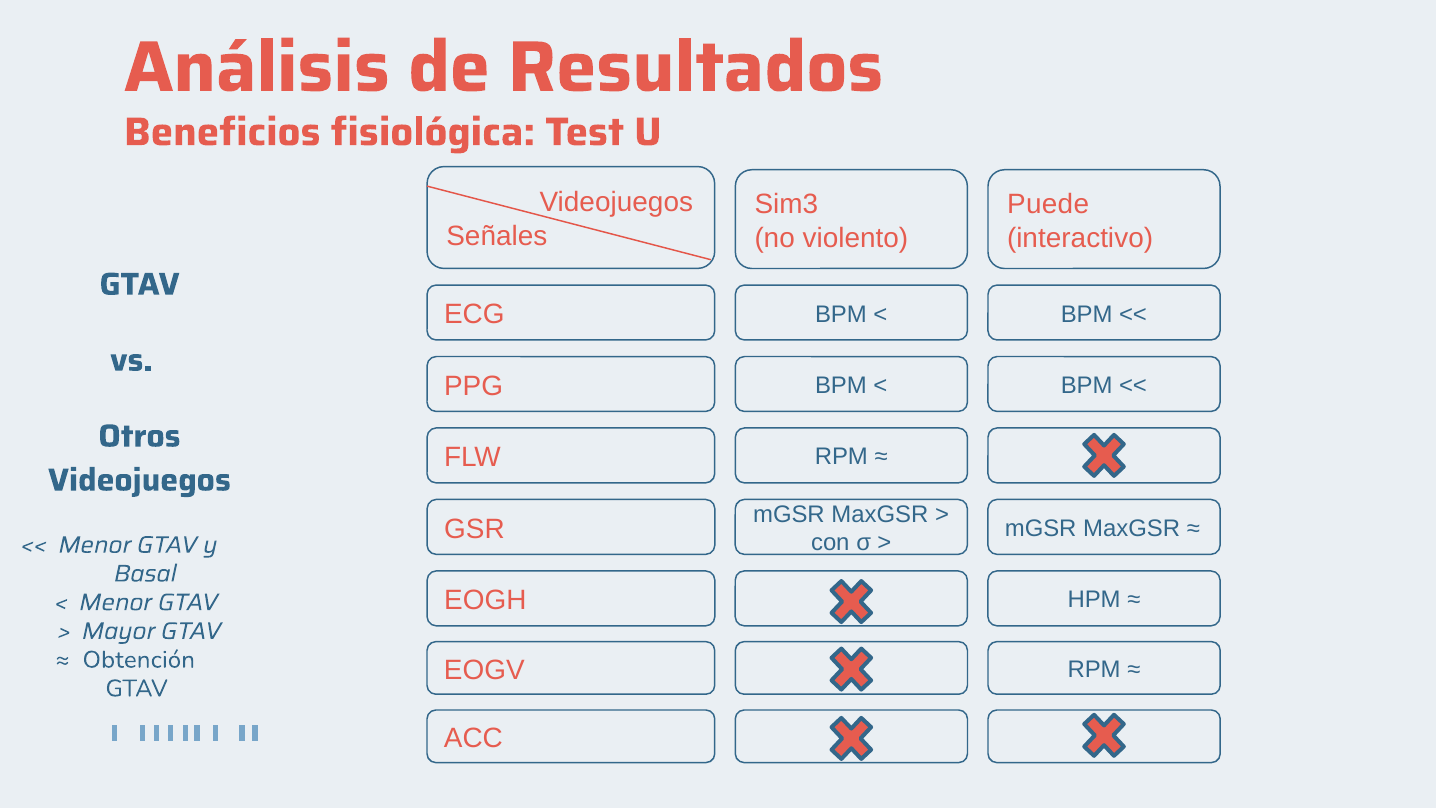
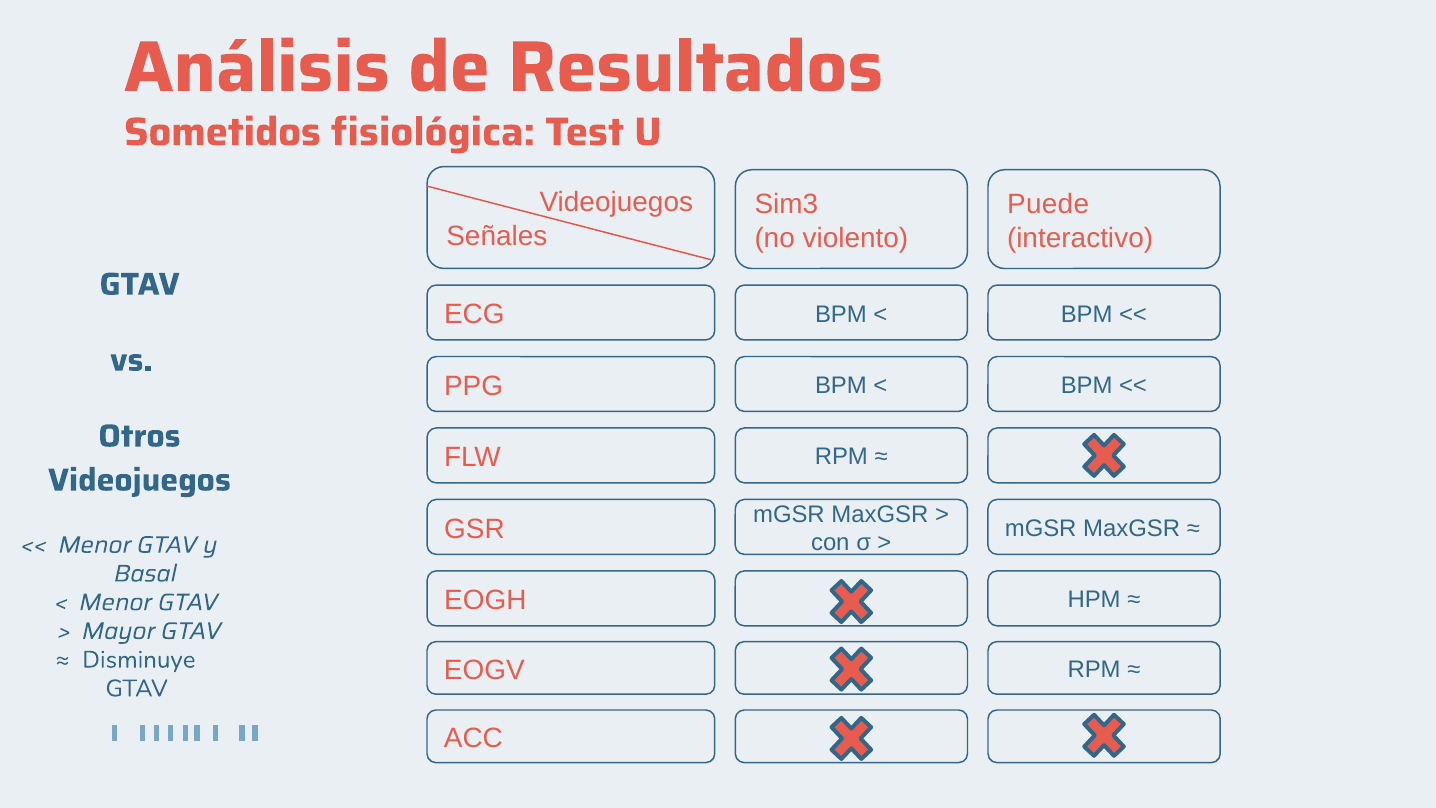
Beneficios: Beneficios -> Sometidos (222, 132)
Obtención: Obtención -> Disminuye (139, 660)
